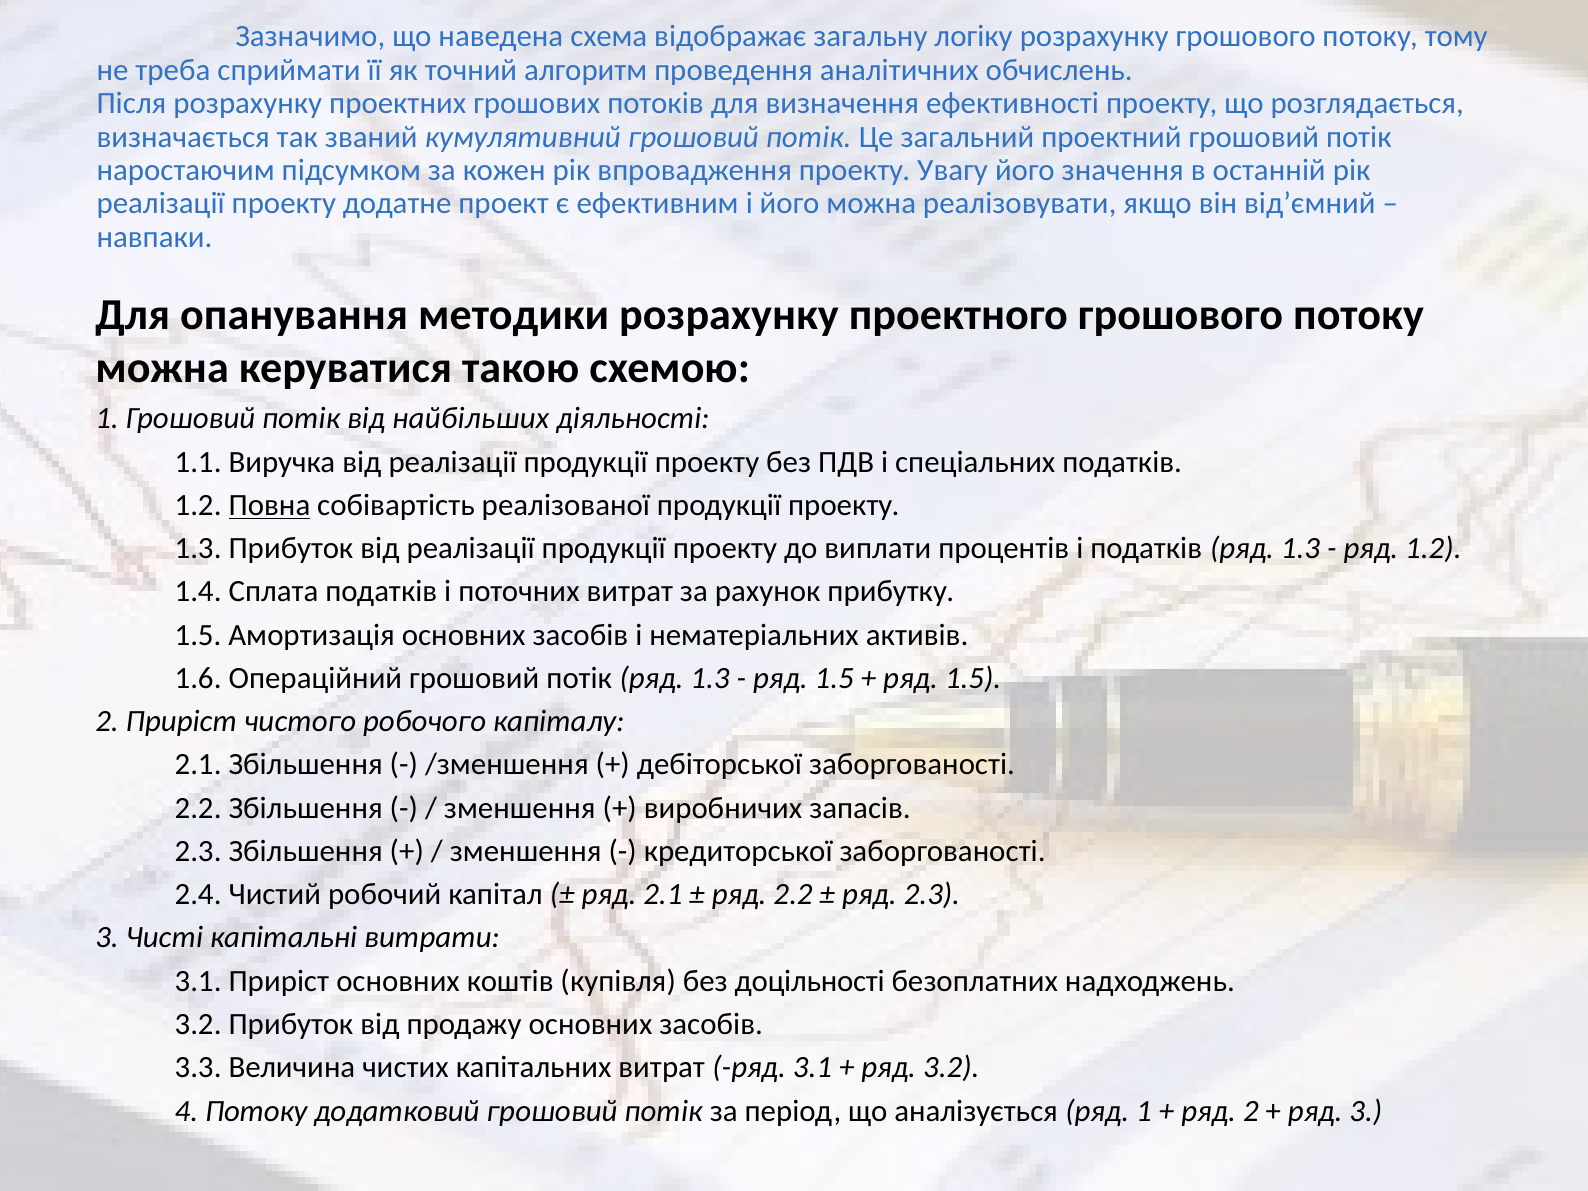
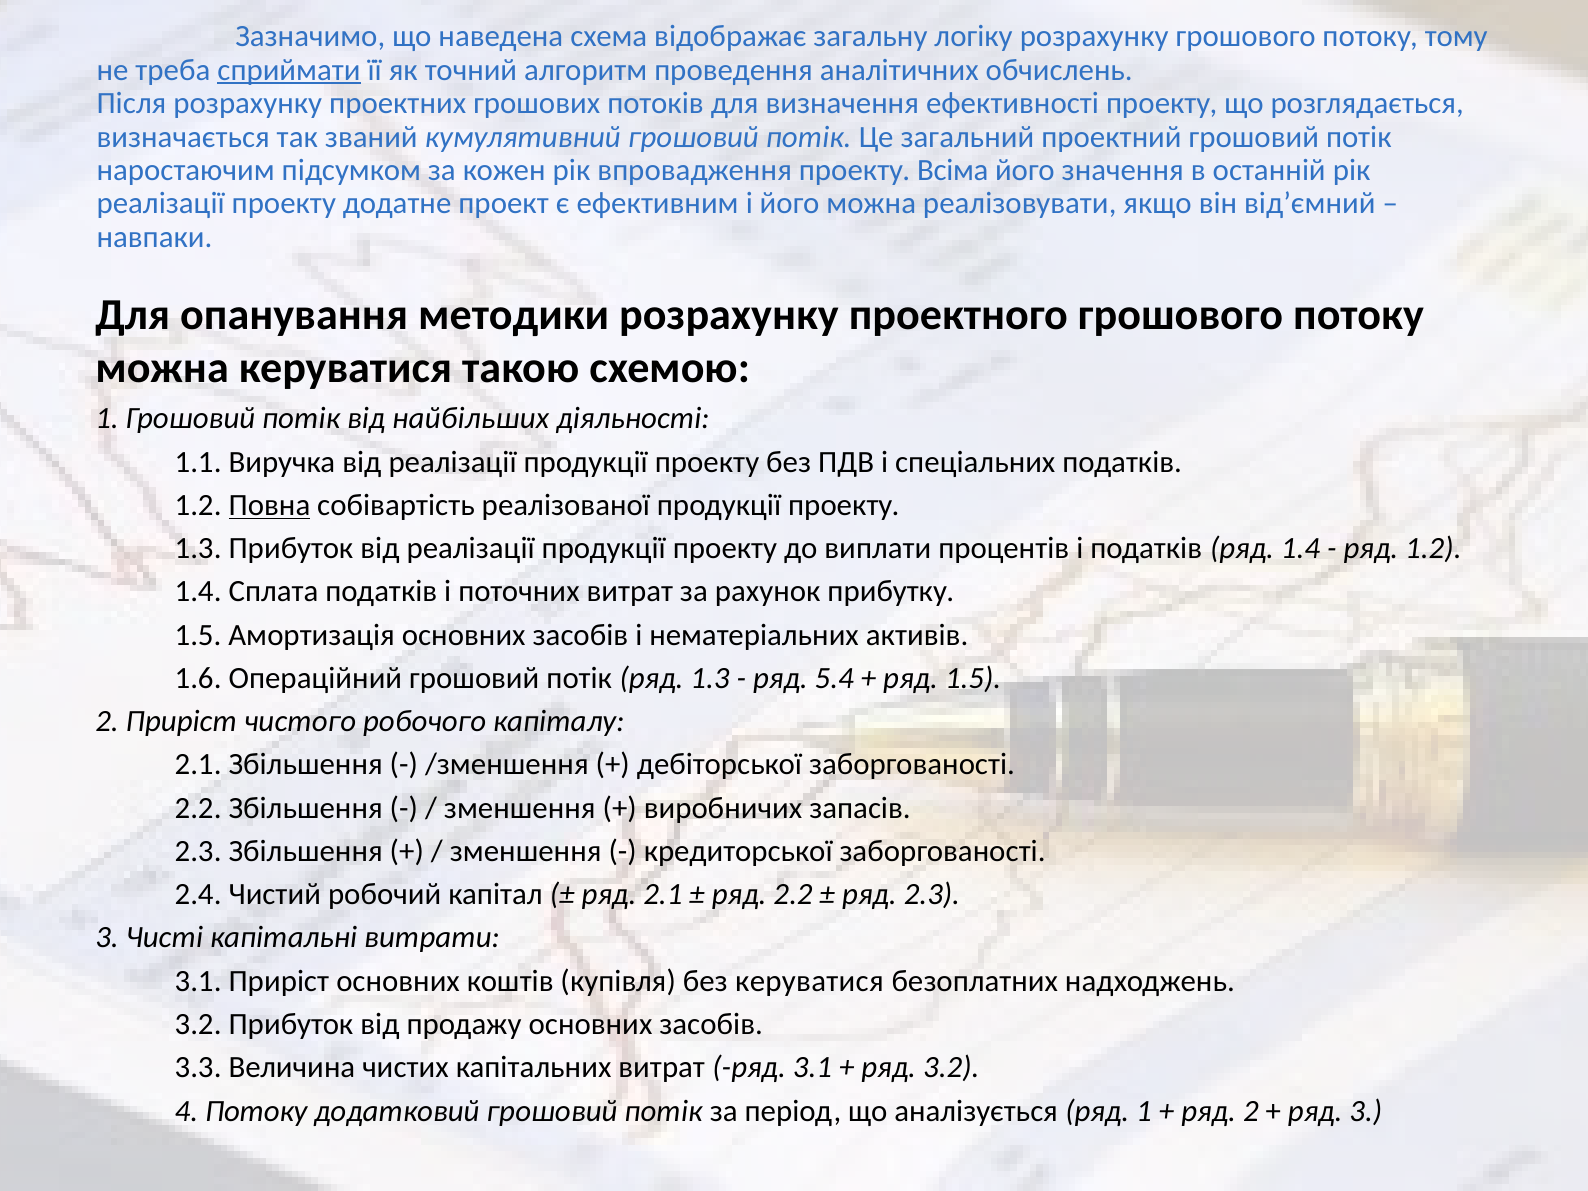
сприймати underline: none -> present (289, 70)
Увагу: Увагу -> Всіма (953, 170)
податків ряд 1.3: 1.3 -> 1.4 (1301, 548)
1.5: 1.5 -> 5.4 (834, 678)
без доцільності: доцільності -> керуватися (809, 981)
